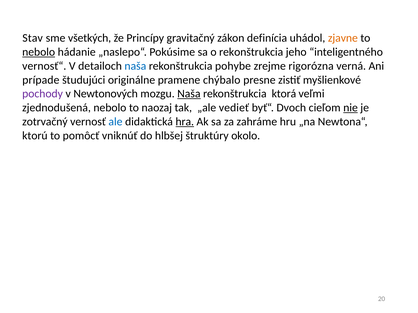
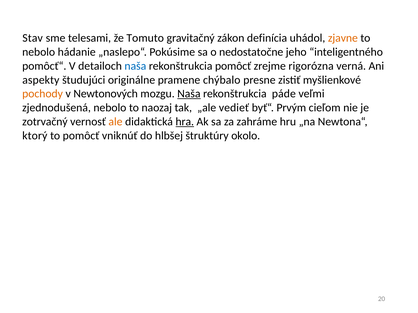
všetkých: všetkých -> telesami (90, 38)
Princípy: Princípy -> Tomuto (145, 38)
nebolo underline: present -> none (39, 52)
o rekonštrukcia: rekonštrukcia -> nedostatočne (251, 52)
vernosť“: vernosť“ -> pomôcť“ (44, 66)
rekonštrukcia pohybe: pohybe -> pomôcť (233, 66)
prípade: prípade -> aspekty (41, 80)
pochody colour: purple -> orange (43, 94)
ktorá: ktorá -> páde (284, 94)
Dvoch: Dvoch -> Prvým (291, 108)
nie underline: present -> none (351, 108)
ale colour: blue -> orange (115, 122)
ktorú: ktorú -> ktorý (35, 136)
